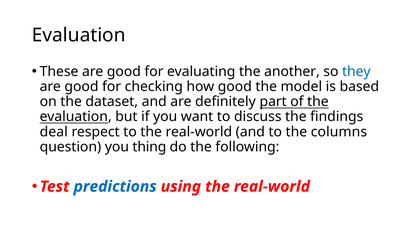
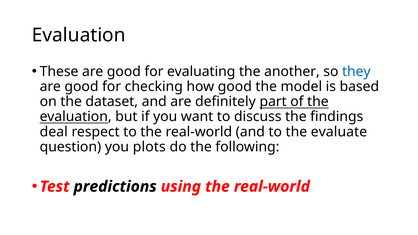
columns: columns -> evaluate (339, 132)
thing: thing -> plots (149, 147)
predictions colour: blue -> black (115, 187)
